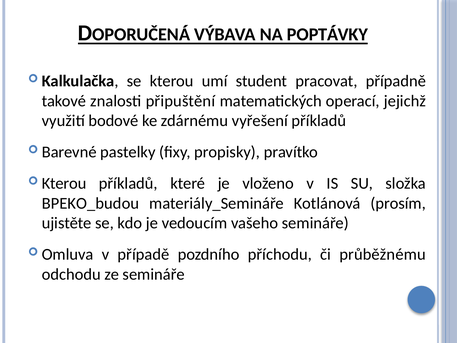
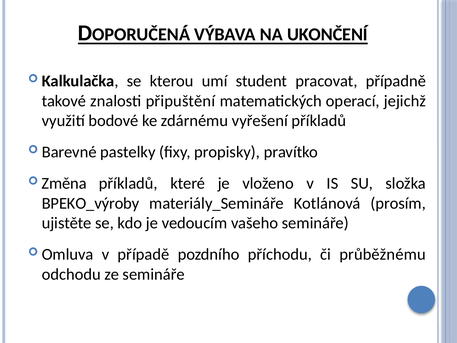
POPTÁVKY: POPTÁVKY -> UKONČENÍ (327, 34)
Kterou: Kterou -> Změna (64, 183)
BPEKO_budou: BPEKO_budou -> BPEKO_výroby (91, 203)
